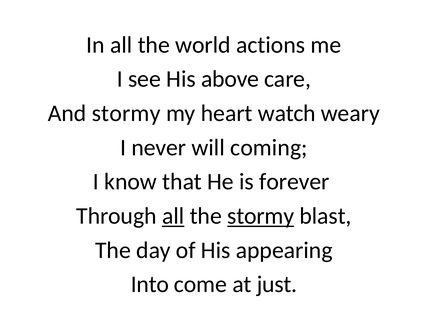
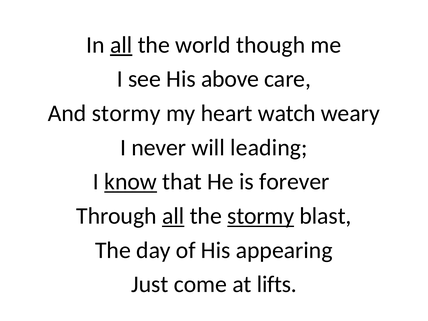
all underline: none -> present (121, 45)
actions: actions -> though (271, 45)
coming: coming -> leading (269, 148)
know underline: none -> present (131, 182)
Into: Into -> Just (150, 284)
just: just -> lifts (277, 284)
